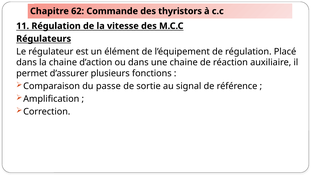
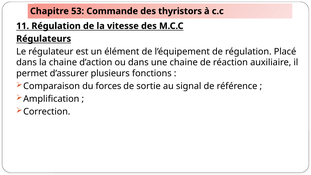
62: 62 -> 53 (78, 11)
passe: passe -> forces (108, 86)
